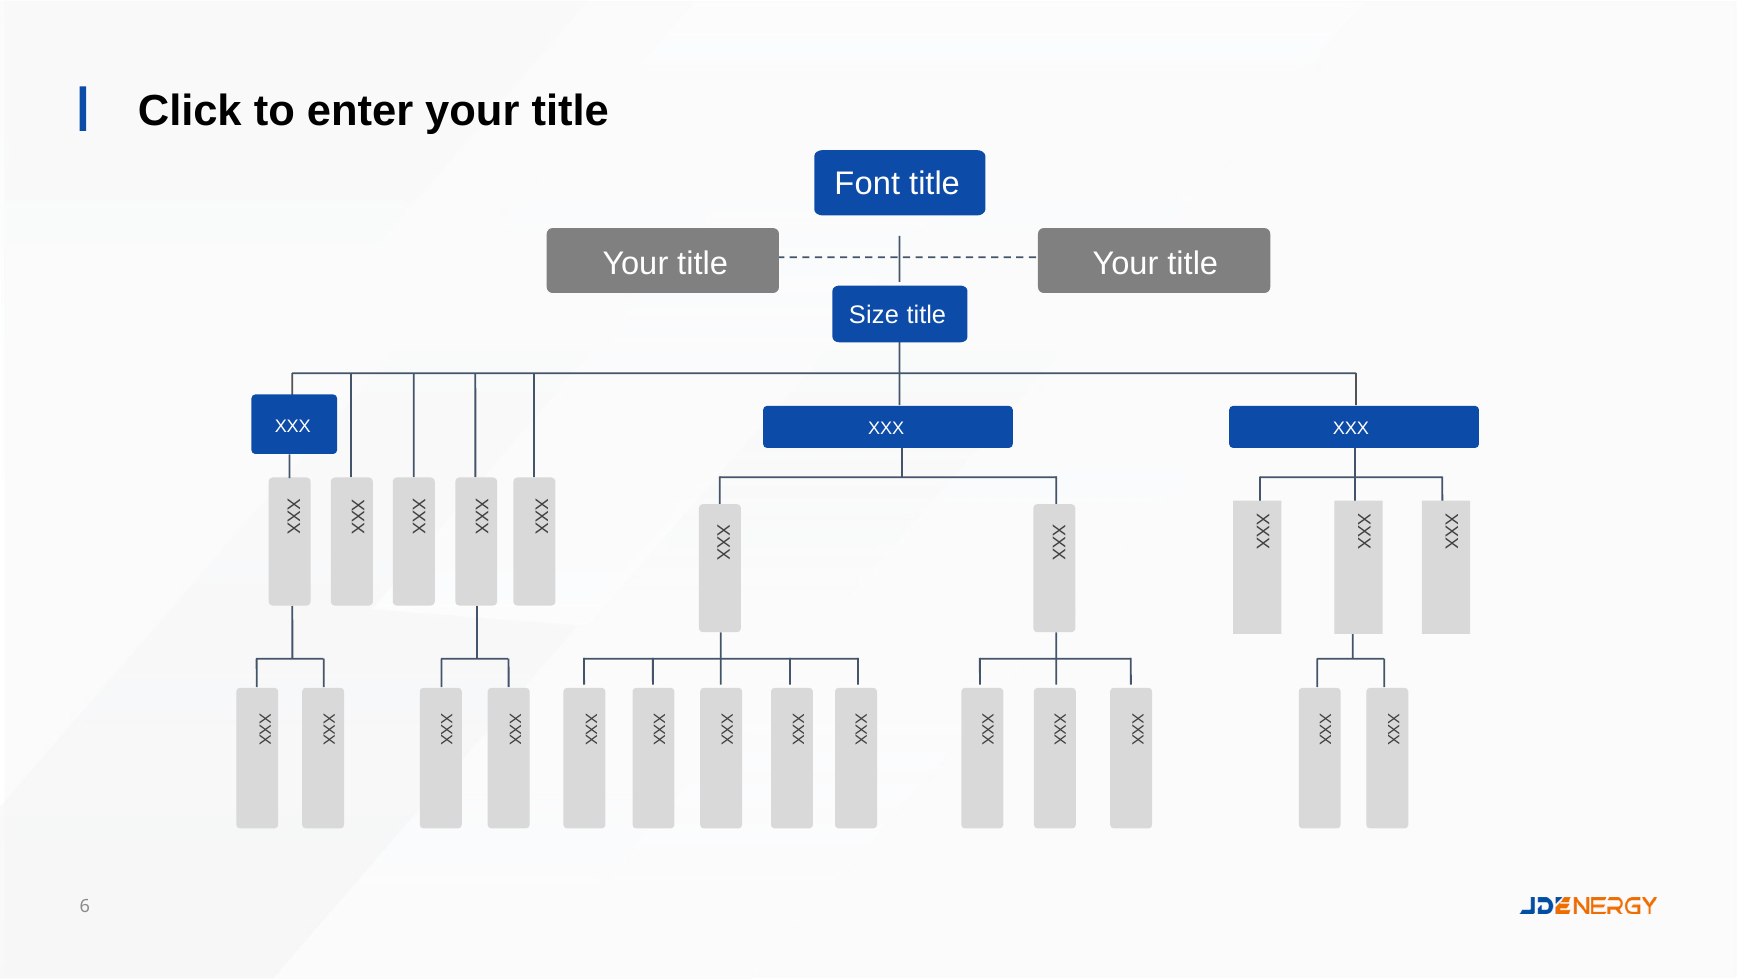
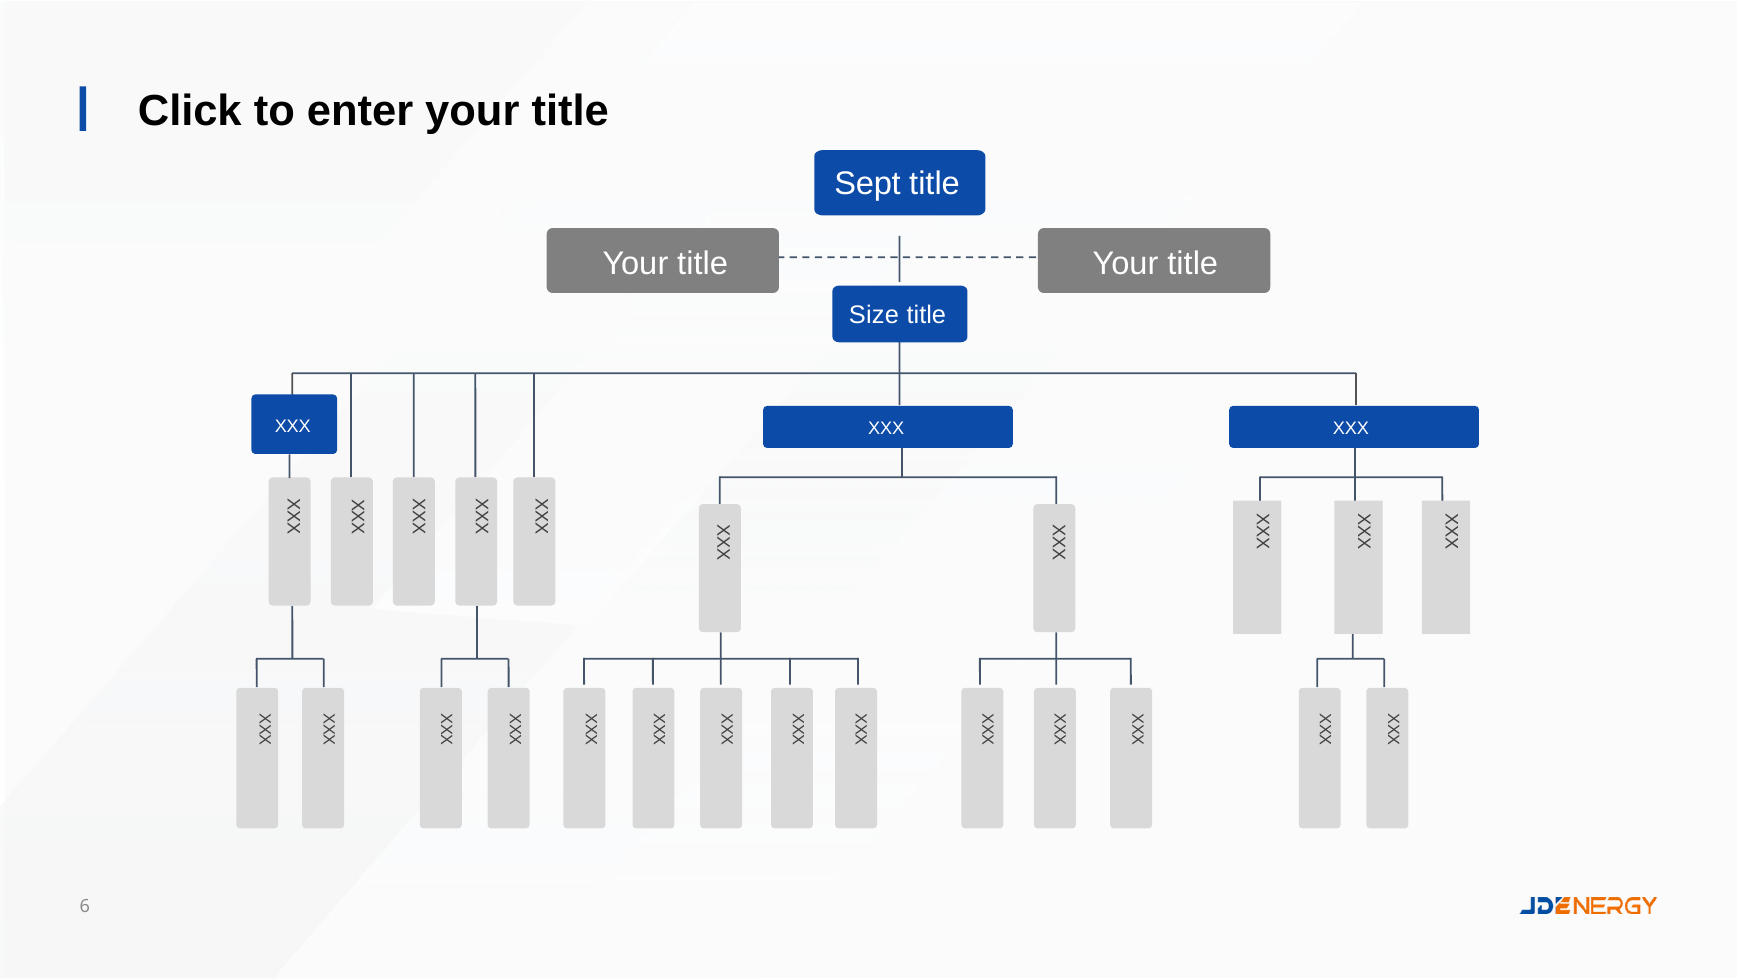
Font: Font -> Sept (868, 184)
